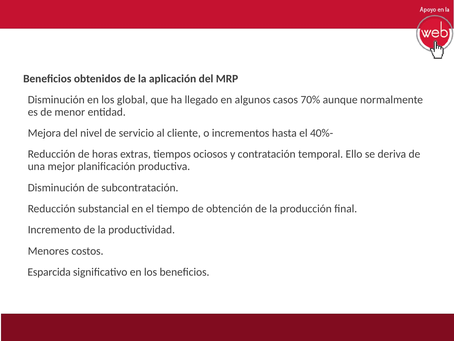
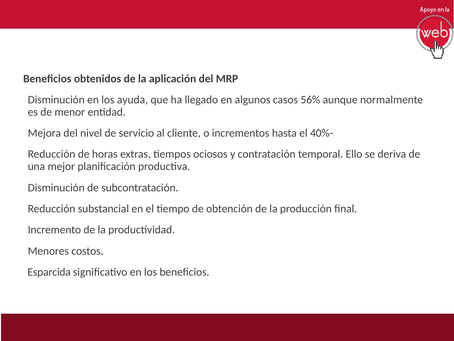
global: global -> ayuda (132, 100)
70%: 70% -> 56% (310, 100)
